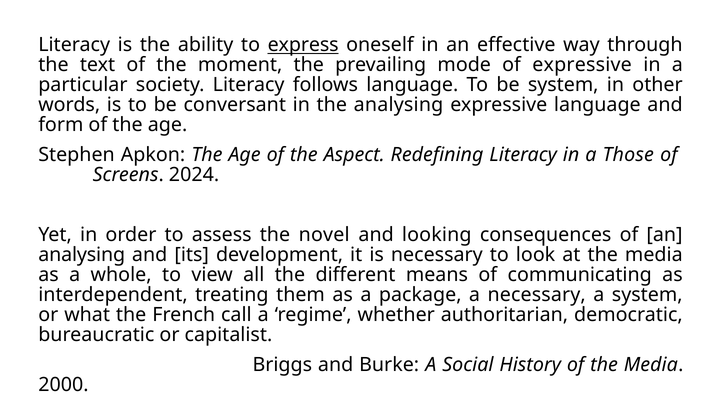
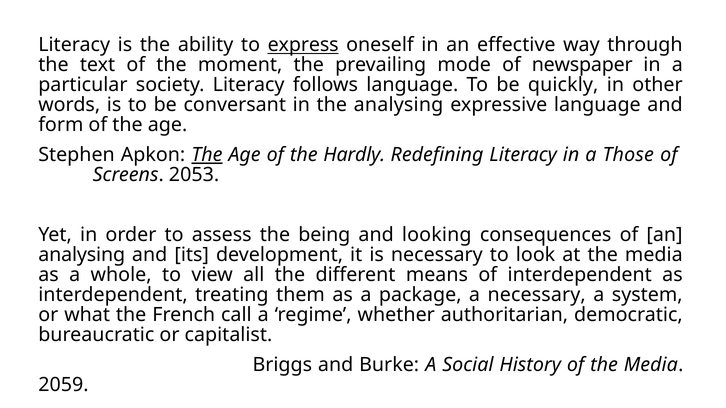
of expressive: expressive -> newspaper (582, 65)
be system: system -> quickly (563, 85)
The underline: none -> present (207, 155)
Aspect: Aspect -> Hardly (354, 155)
2024: 2024 -> 2053 (194, 175)
novel: novel -> being (324, 235)
of communicating: communicating -> interdependent (580, 275)
2000: 2000 -> 2059 (63, 385)
